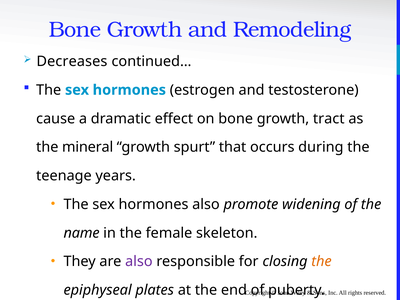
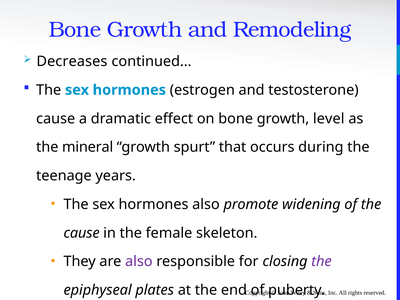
tract: tract -> level (329, 119)
name: name -> cause (82, 233)
the colour: orange -> purple (322, 261)
